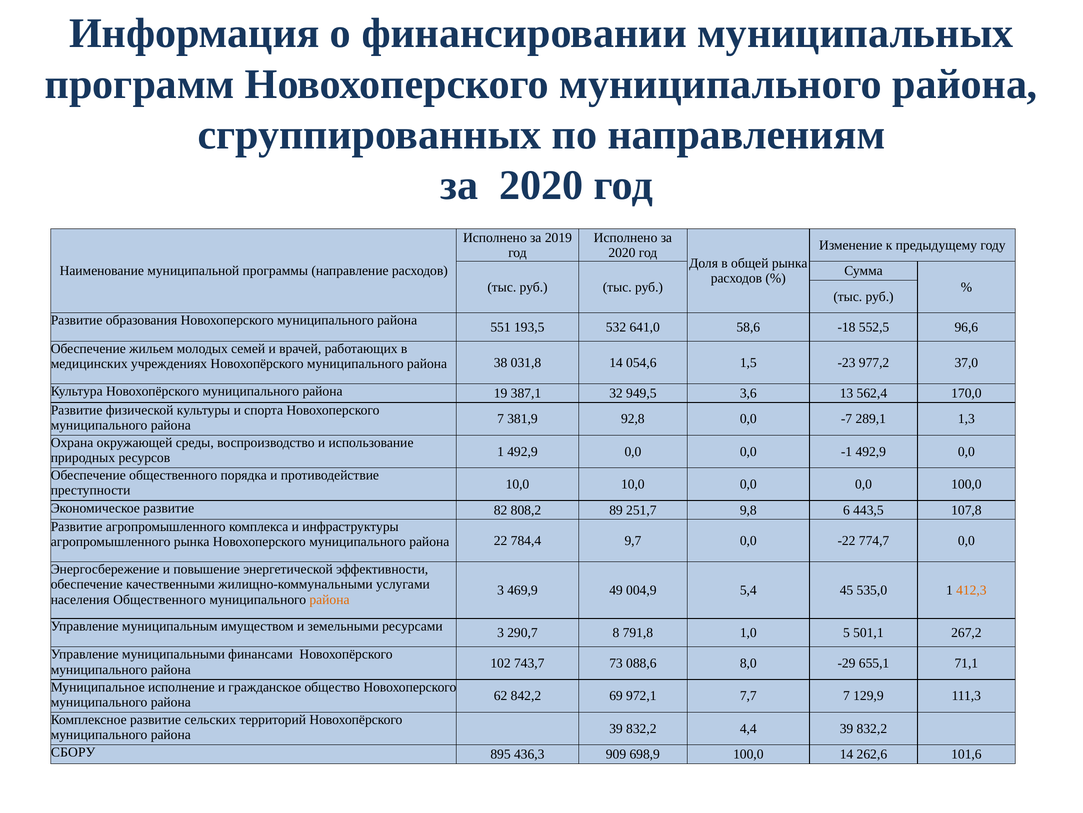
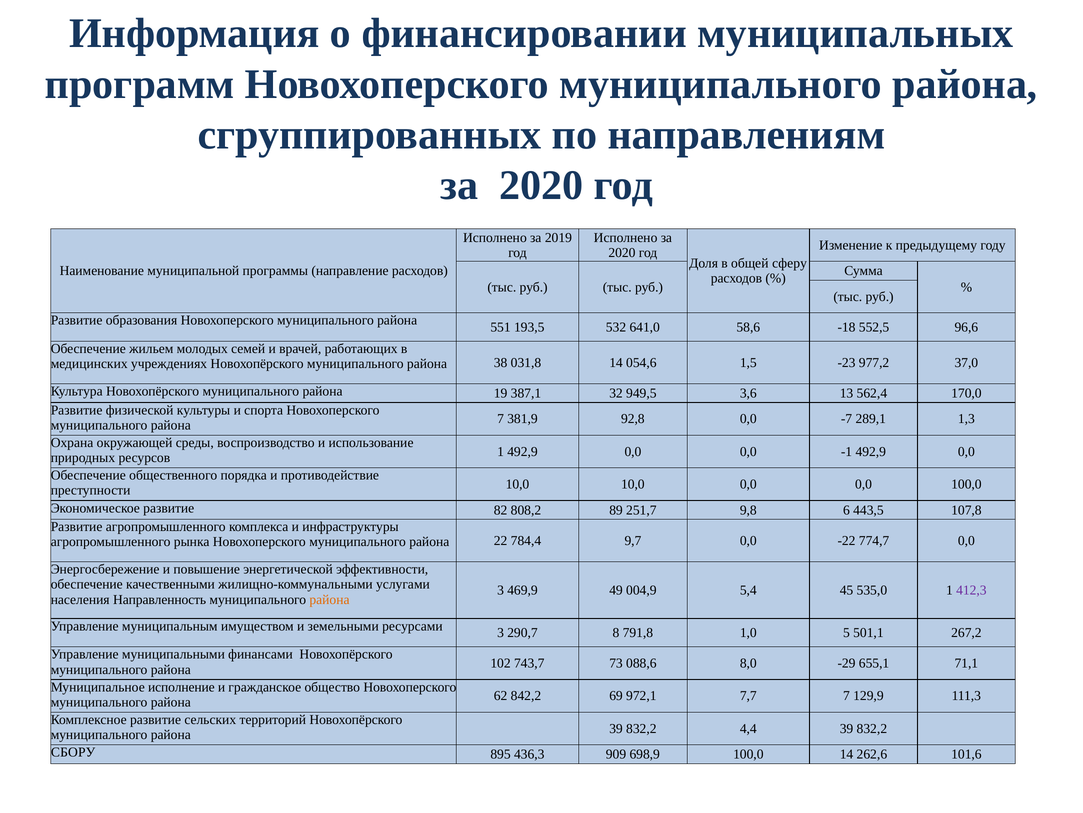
общей рынка: рынка -> сферу (790, 263)
412,3 colour: orange -> purple (971, 590)
населения Общественного: Общественного -> Направленность (160, 599)
